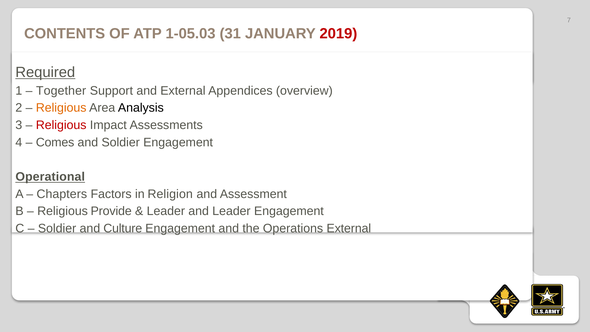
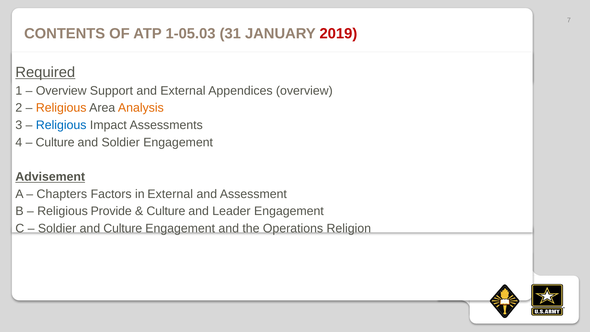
Together: Together -> Overview (61, 91)
Analysis colour: black -> orange (141, 108)
Religious colour: red -> blue (61, 125)
Comes: Comes -> Culture (55, 142)
Operational: Operational -> Advisement (50, 177)
in Religion: Religion -> External (170, 194)
Leader: Leader -> Culture (166, 211)
Operations External: External -> Religion (349, 228)
